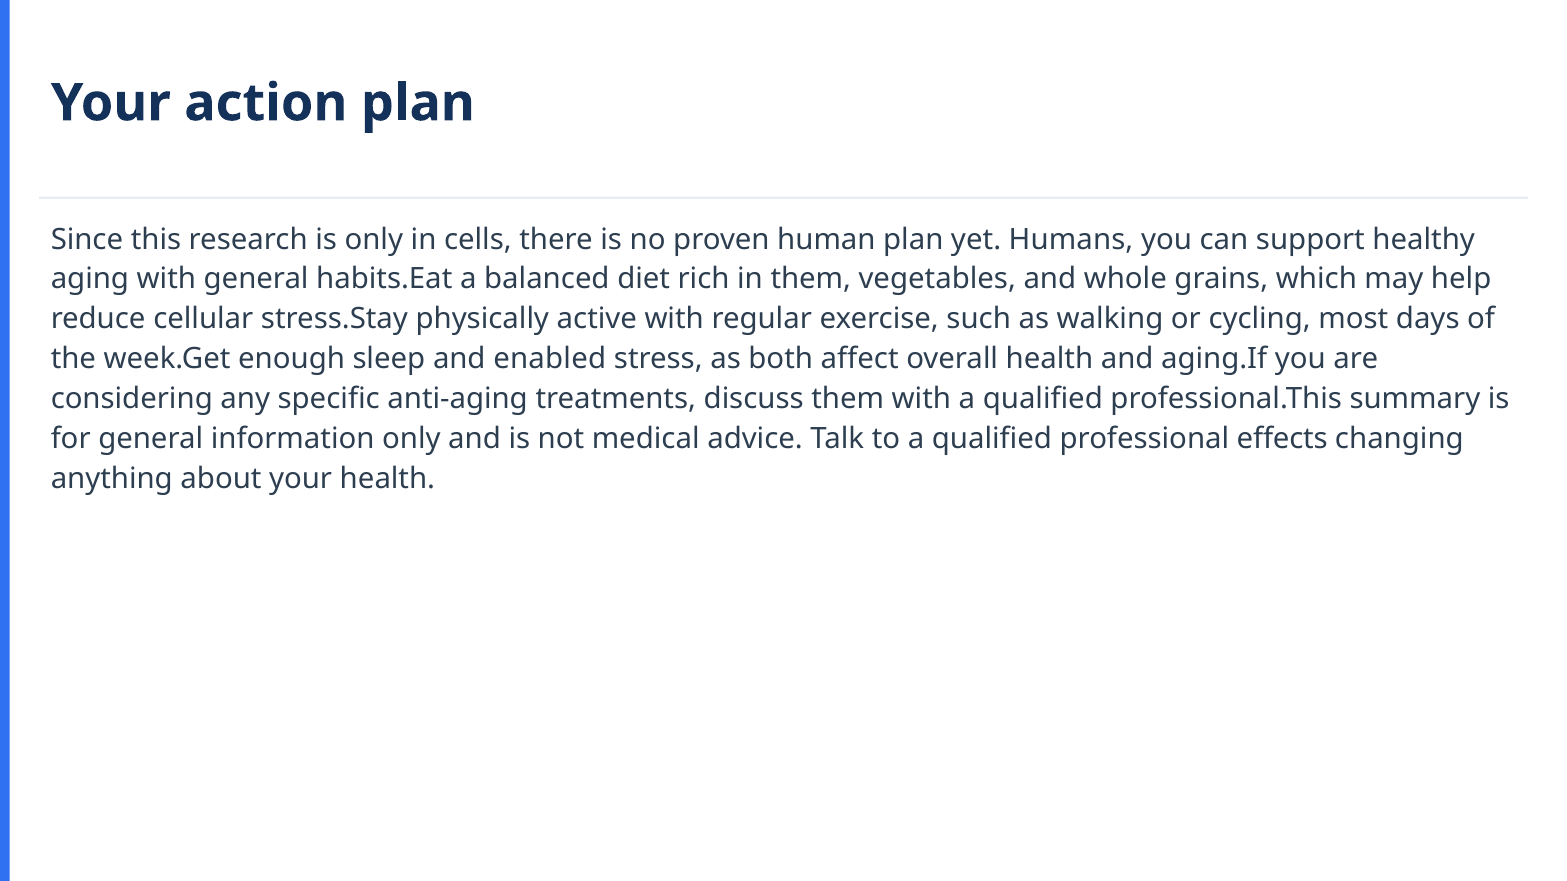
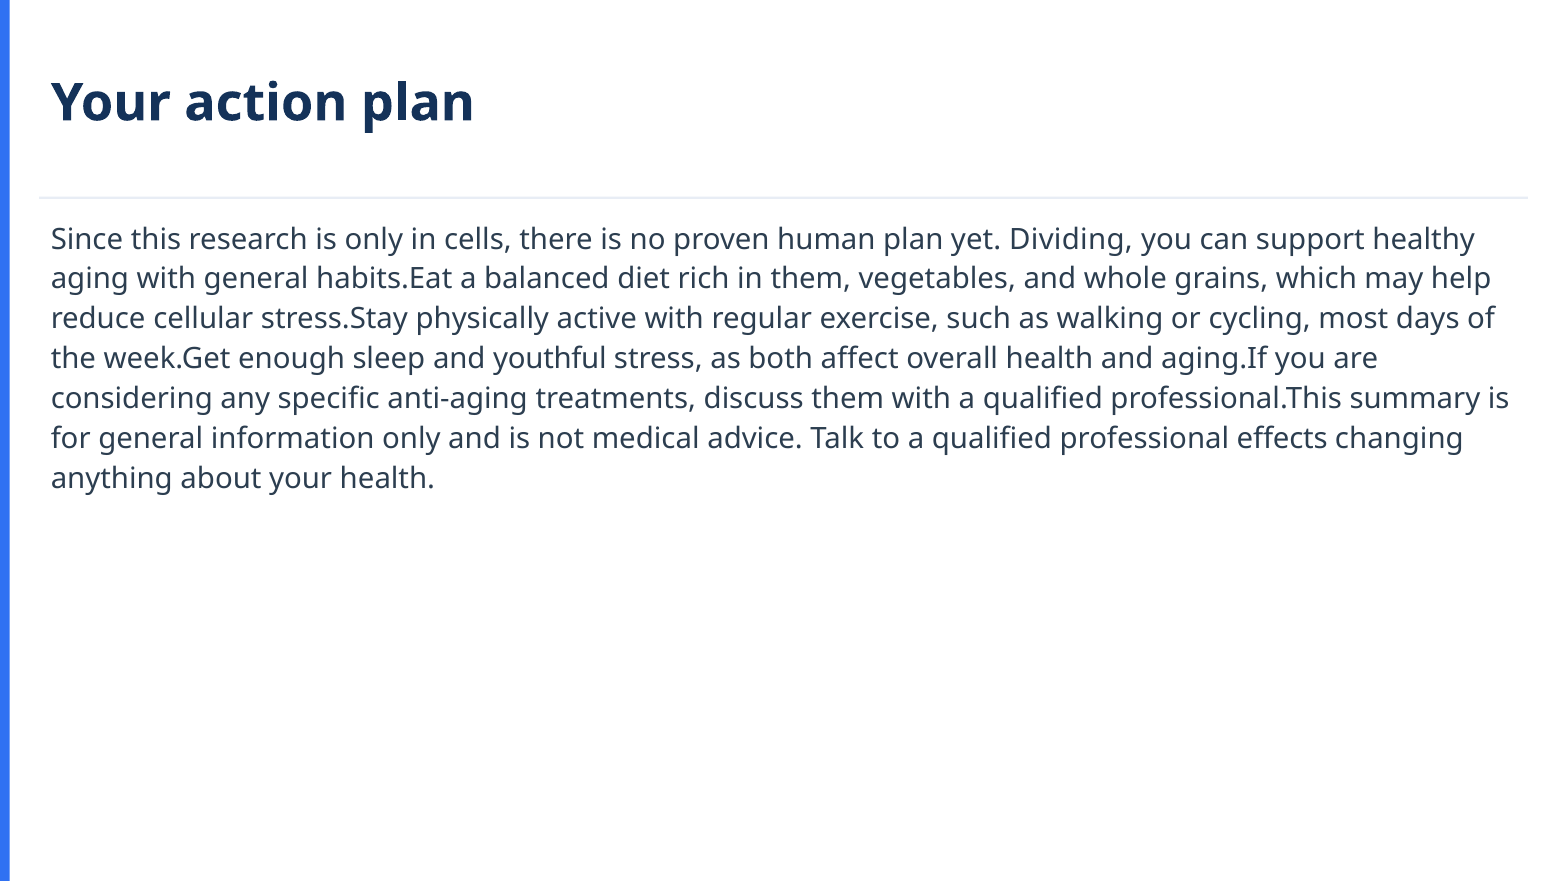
Humans: Humans -> Dividing (1071, 239)
enabled: enabled -> youthful (550, 359)
